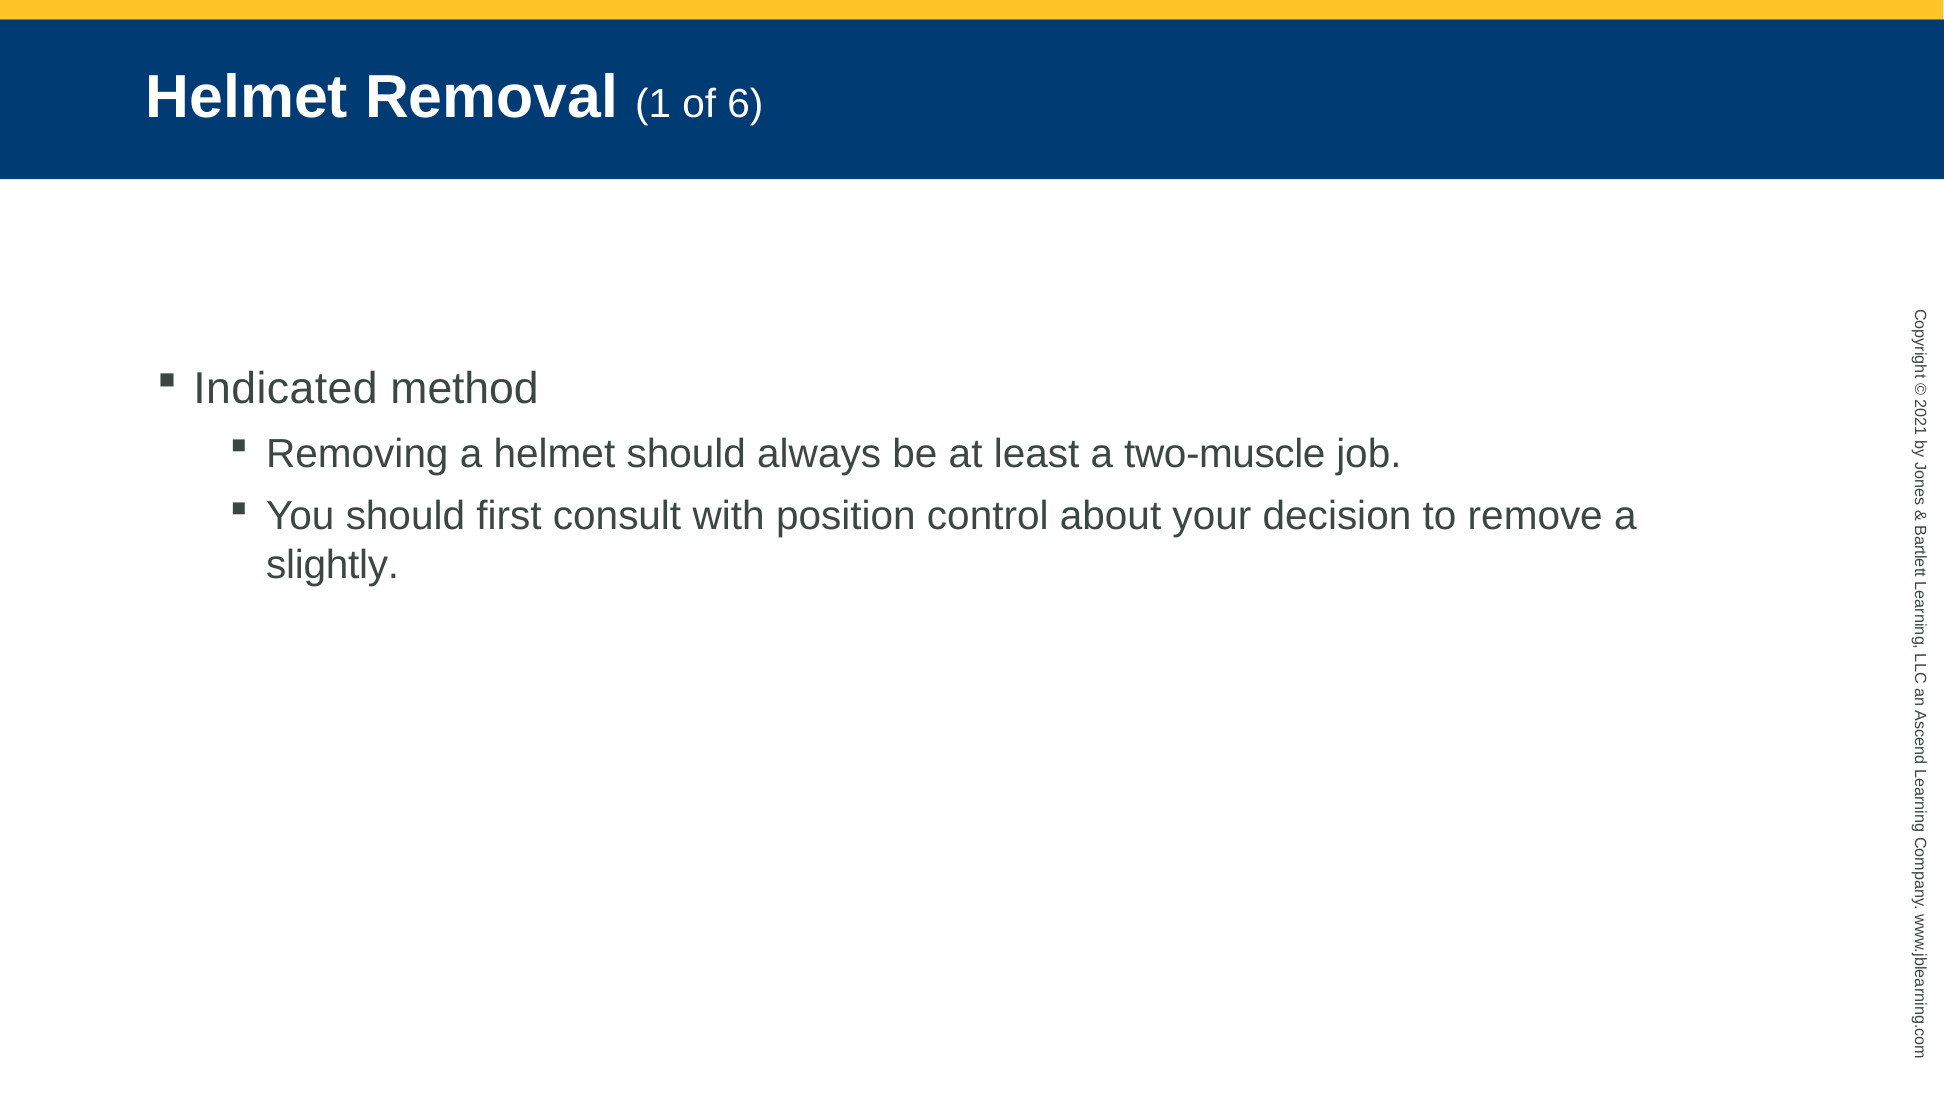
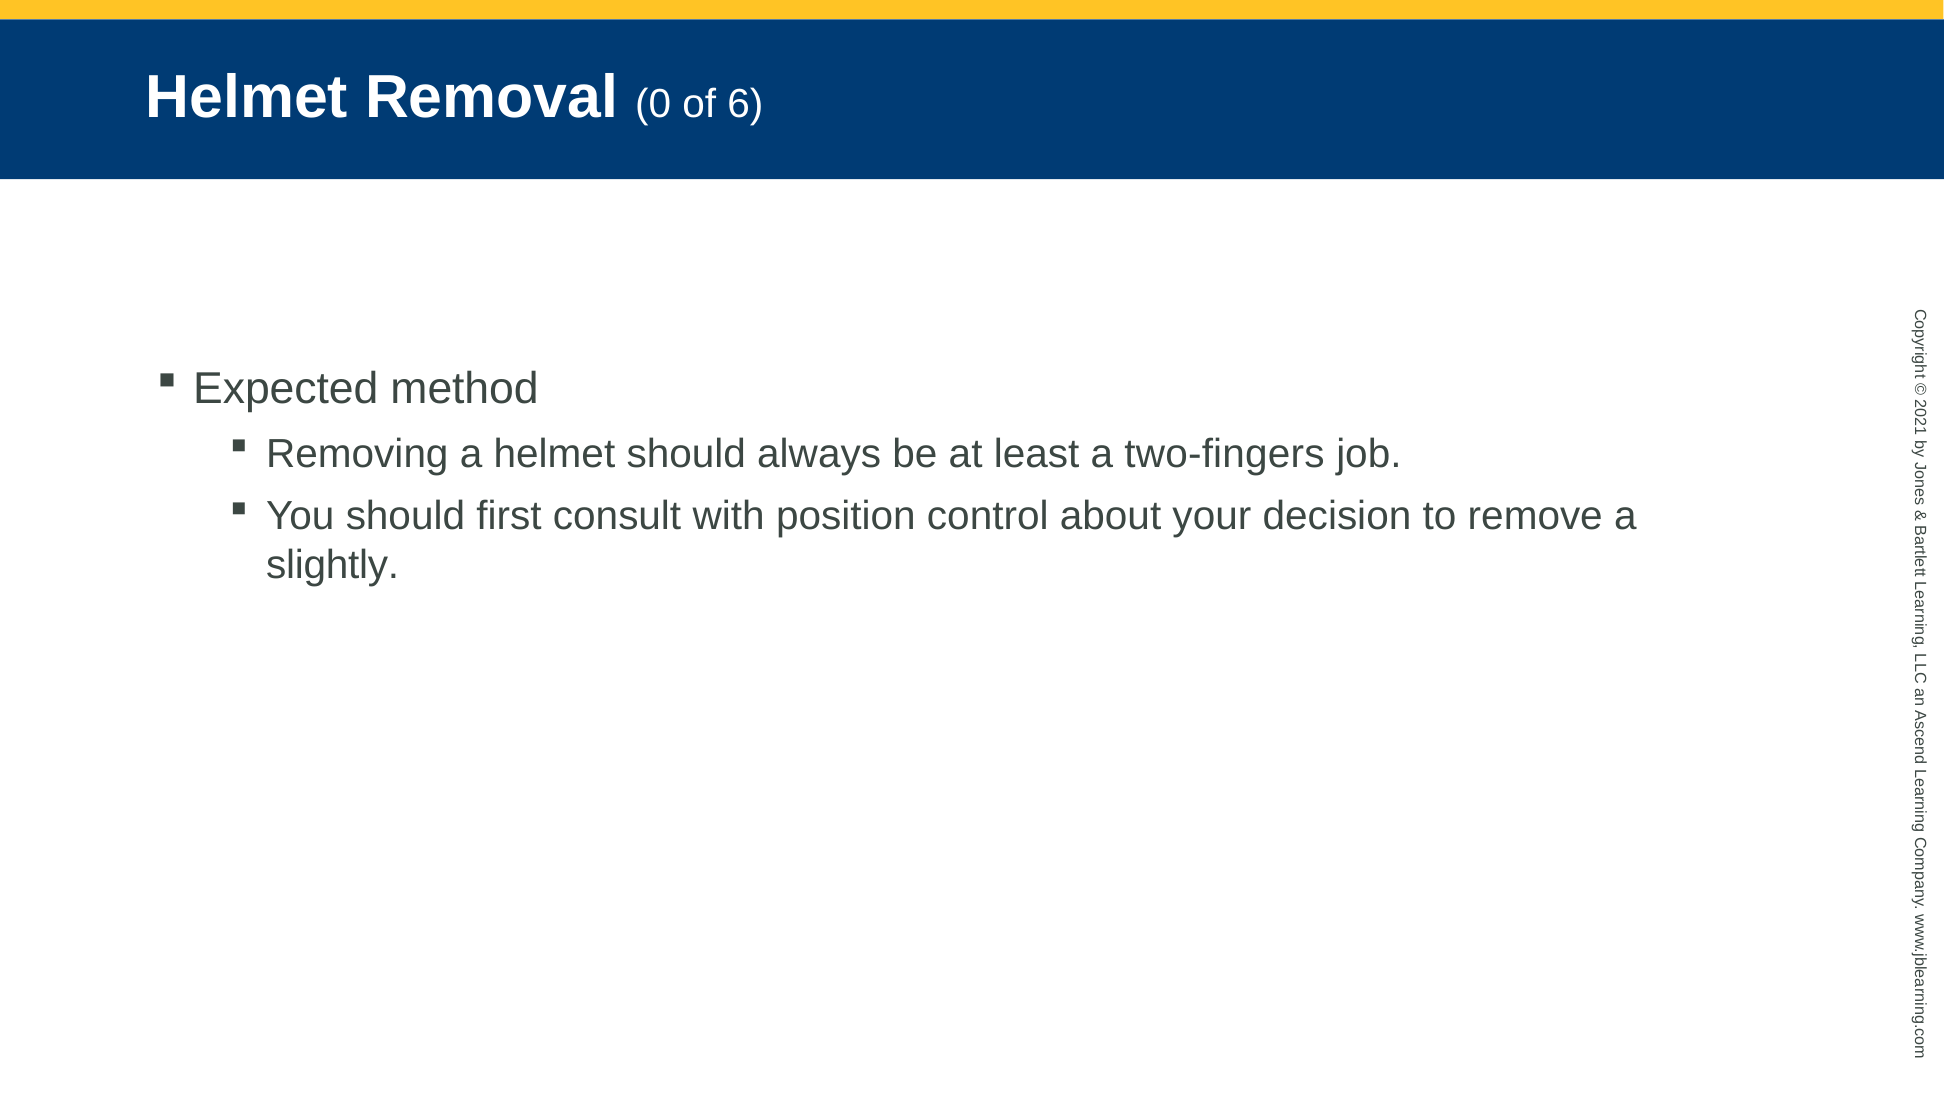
Removal 1: 1 -> 0 (653, 104)
Indicated: Indicated -> Expected (286, 388)
two-muscle: two-muscle -> two-fingers (1225, 453)
